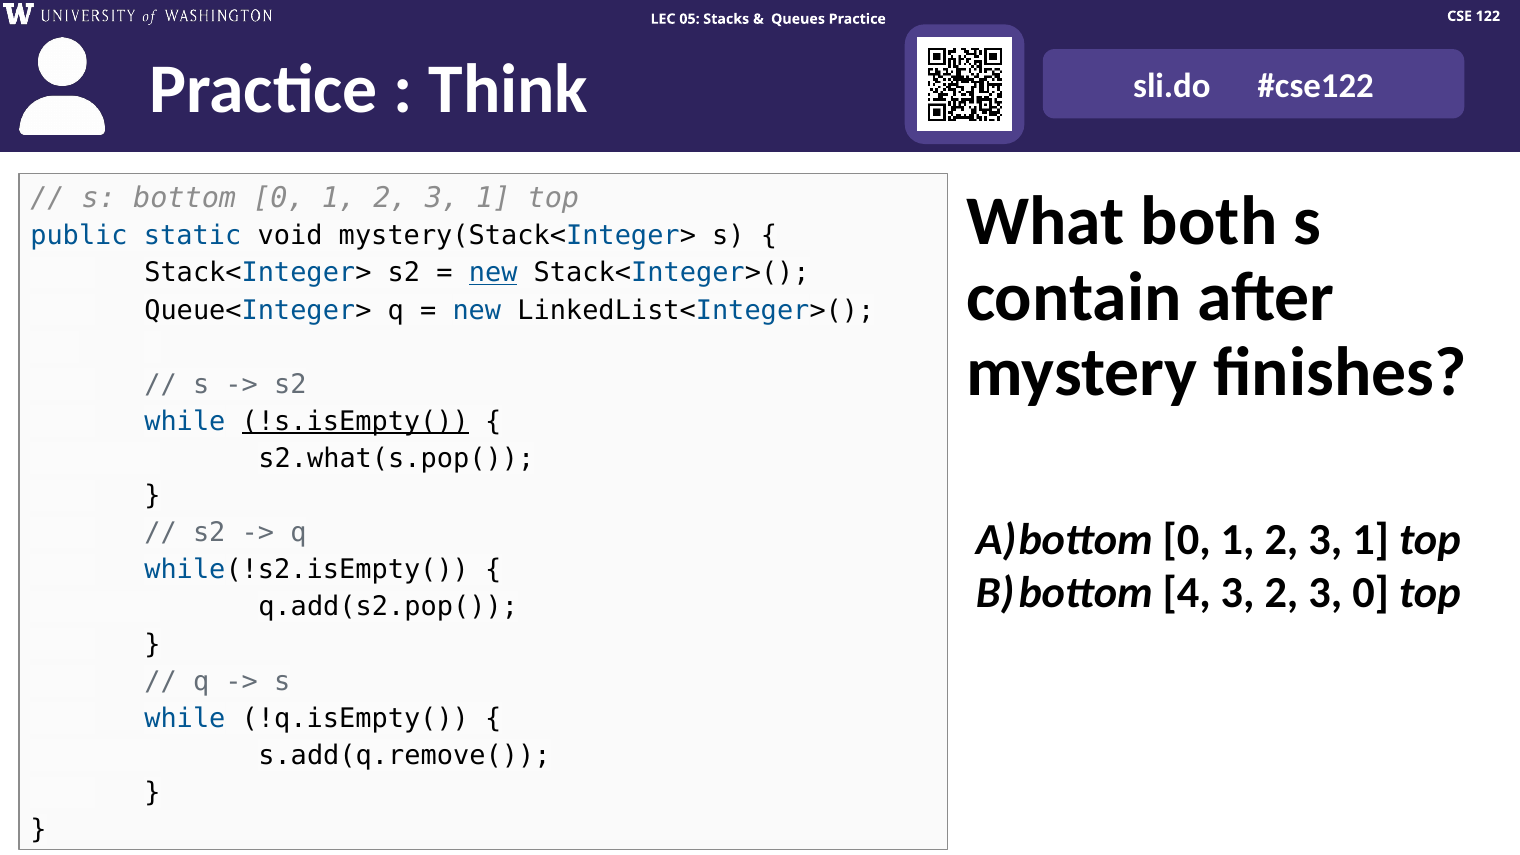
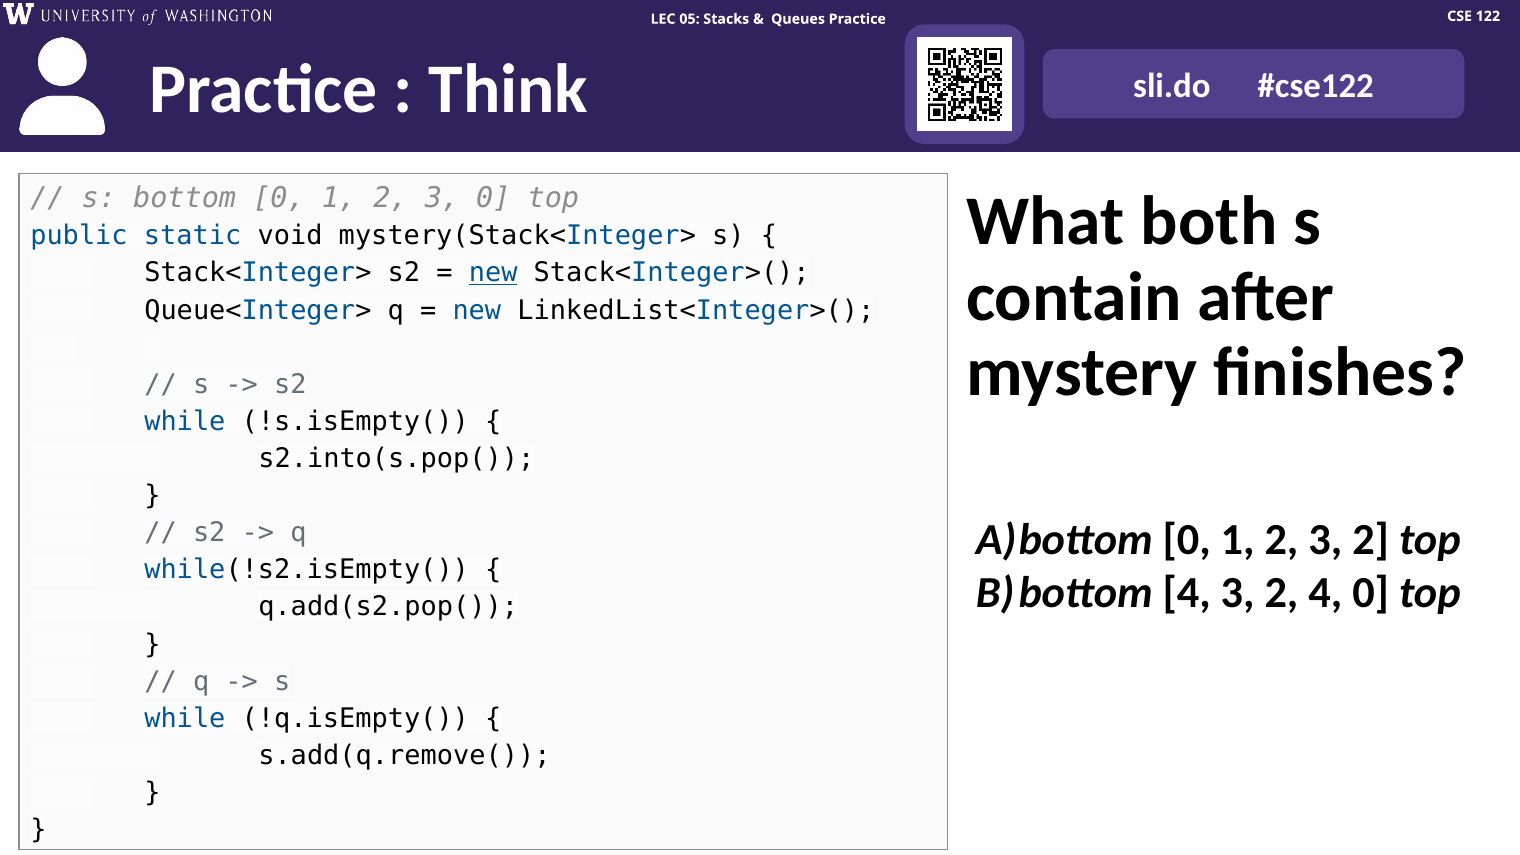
1: 1 -> 0 (493, 198)
!s.isEmpty( underline: present -> none (355, 421)
s2.what(s.pop(: s2.what(s.pop( -> s2.into(s.pop( (396, 459)
1: 1 -> 2 (1371, 540)
3 2 3: 3 -> 4 (1325, 593)
